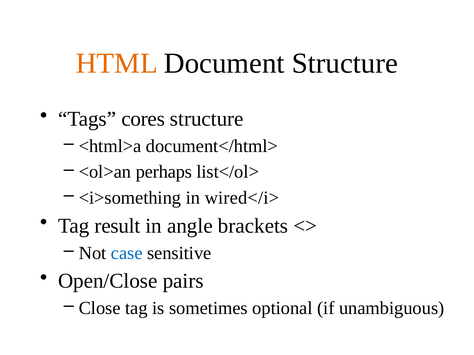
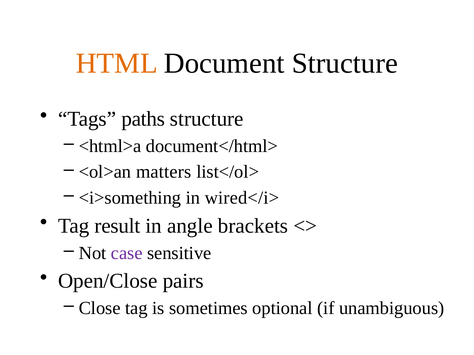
cores: cores -> paths (143, 119)
perhaps: perhaps -> matters (164, 172)
case colour: blue -> purple (127, 253)
